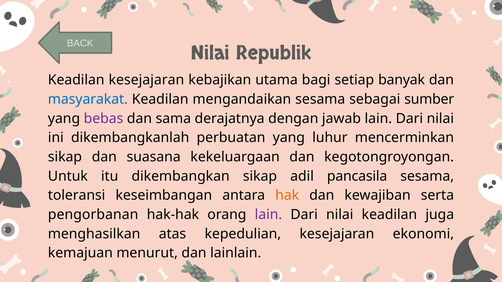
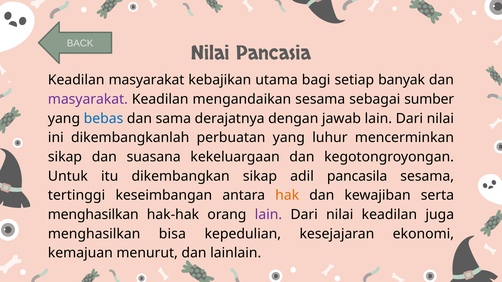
Republik: Republik -> Pancasia (273, 53)
Keadilan kesejajaran: kesejajaran -> masyarakat (146, 80)
masyarakat colour: blue -> purple (88, 99)
bebas colour: purple -> blue (104, 119)
toleransi: toleransi -> tertinggi (77, 196)
pengorbanan: pengorbanan -> menghasilkan (93, 215)
atas: atas -> bisa (172, 234)
